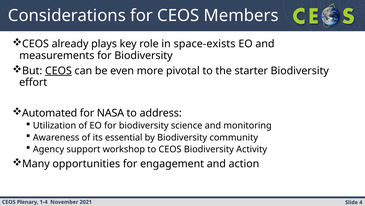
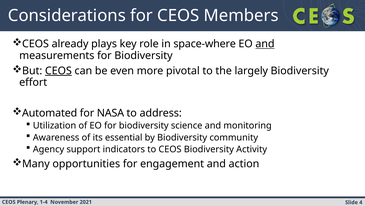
space-exists: space-exists -> space-where (205, 44)
and underline: none -> present (265, 44)
starter: starter -> largely (251, 71)
workshop: workshop -> indicators (124, 149)
